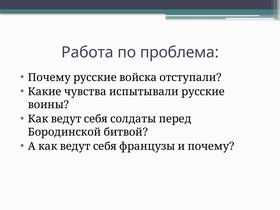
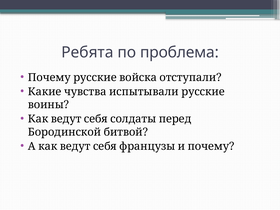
Работа: Работа -> Ребята (87, 52)
